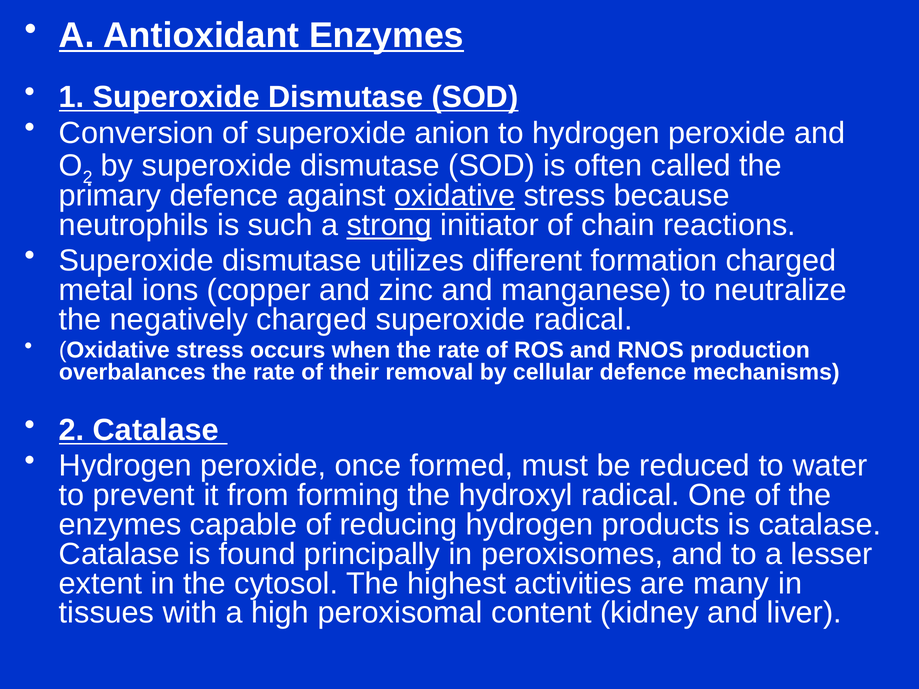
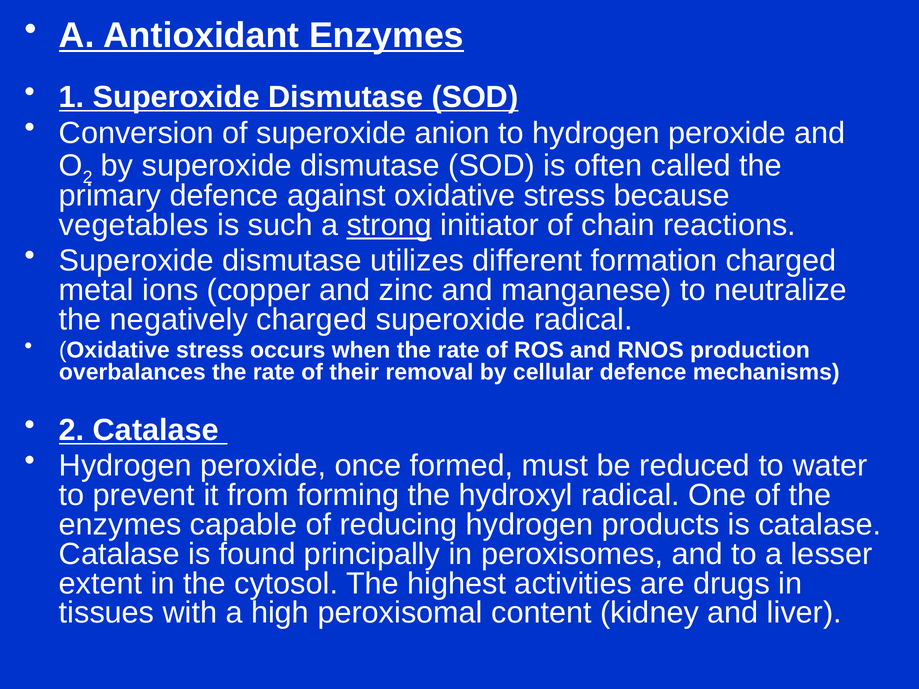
oxidative underline: present -> none (455, 196)
neutrophils: neutrophils -> vegetables (134, 225)
many: many -> drugs (731, 584)
